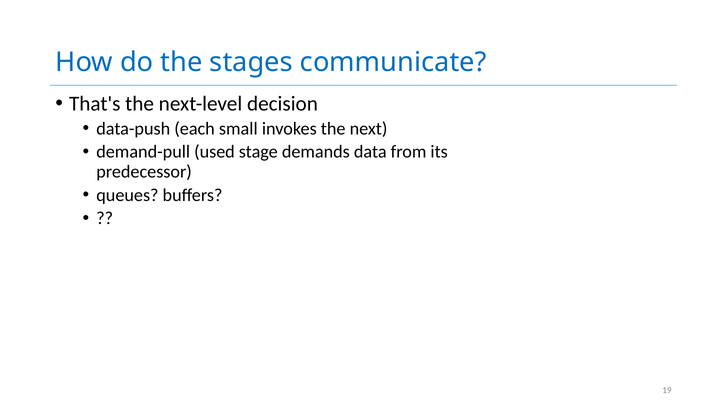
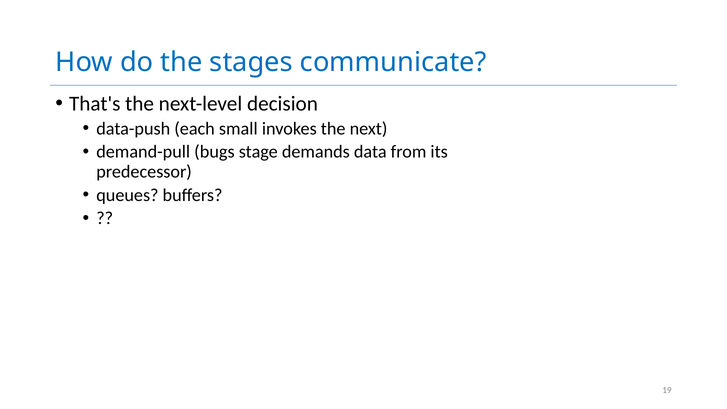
used: used -> bugs (214, 152)
